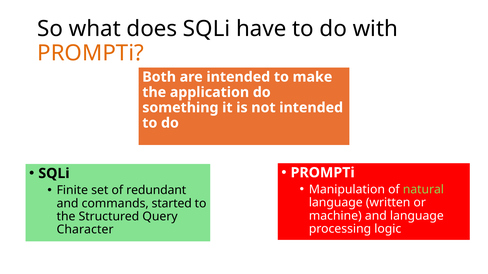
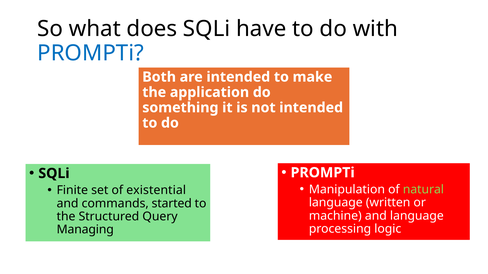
PROMPTi colour: orange -> blue (91, 53)
redundant: redundant -> existential (156, 191)
Character: Character -> Managing (85, 230)
